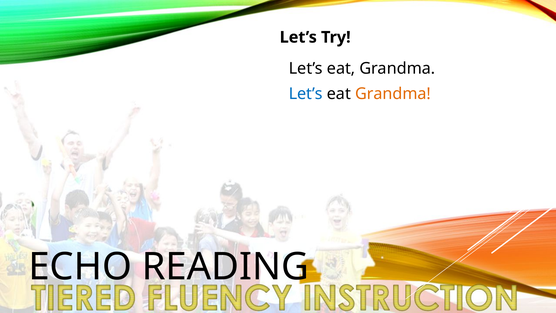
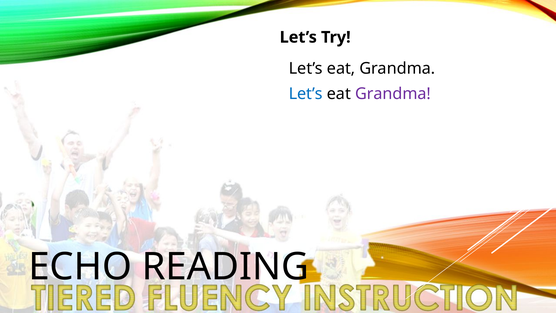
Grandma colour: orange -> purple (393, 94)
